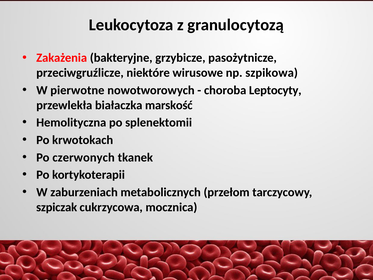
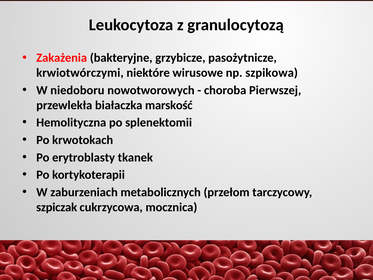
przeciwgruźlicze: przeciwgruźlicze -> krwiotwórczymi (80, 73)
pierwotne: pierwotne -> niedoboru (77, 90)
Leptocyty: Leptocyty -> Pierwszej (275, 90)
czerwonych: czerwonych -> erytroblasty (84, 157)
